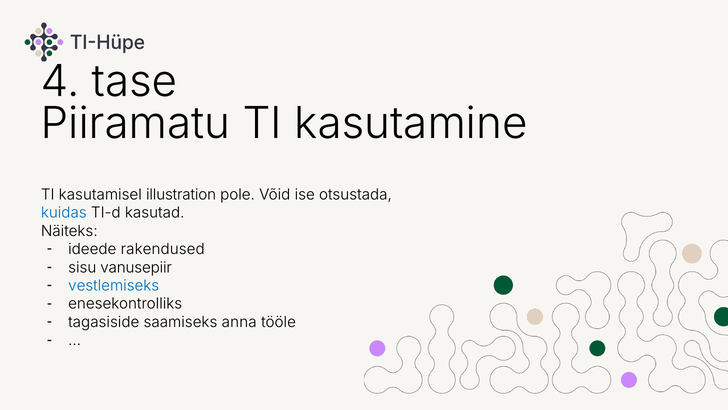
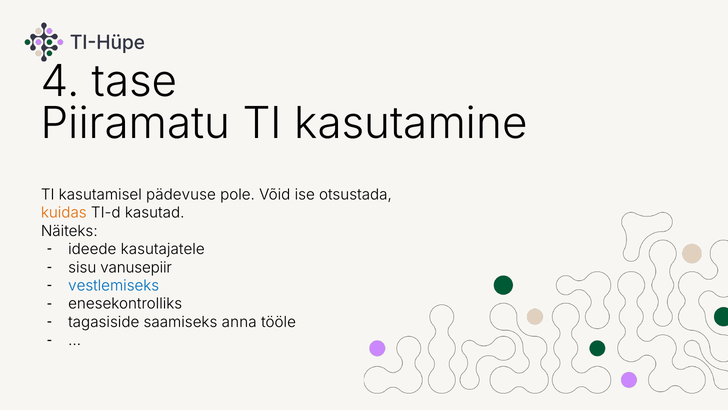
illustration: illustration -> pädevuse (181, 194)
kuidas colour: blue -> orange (64, 213)
rakendused: rakendused -> kasutajatele (163, 249)
